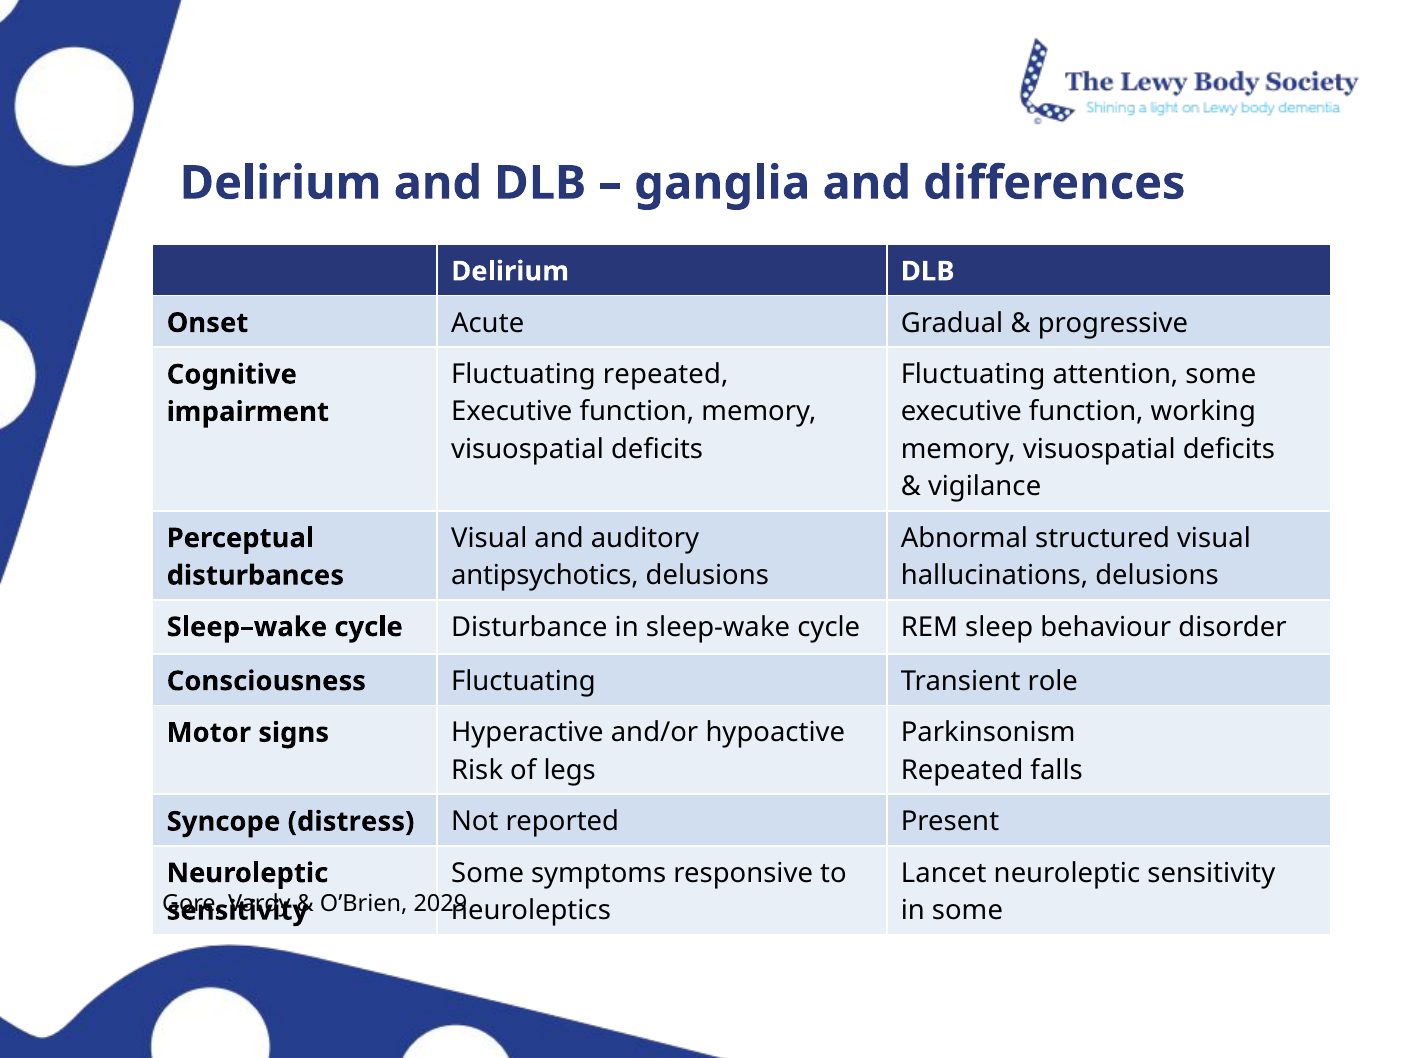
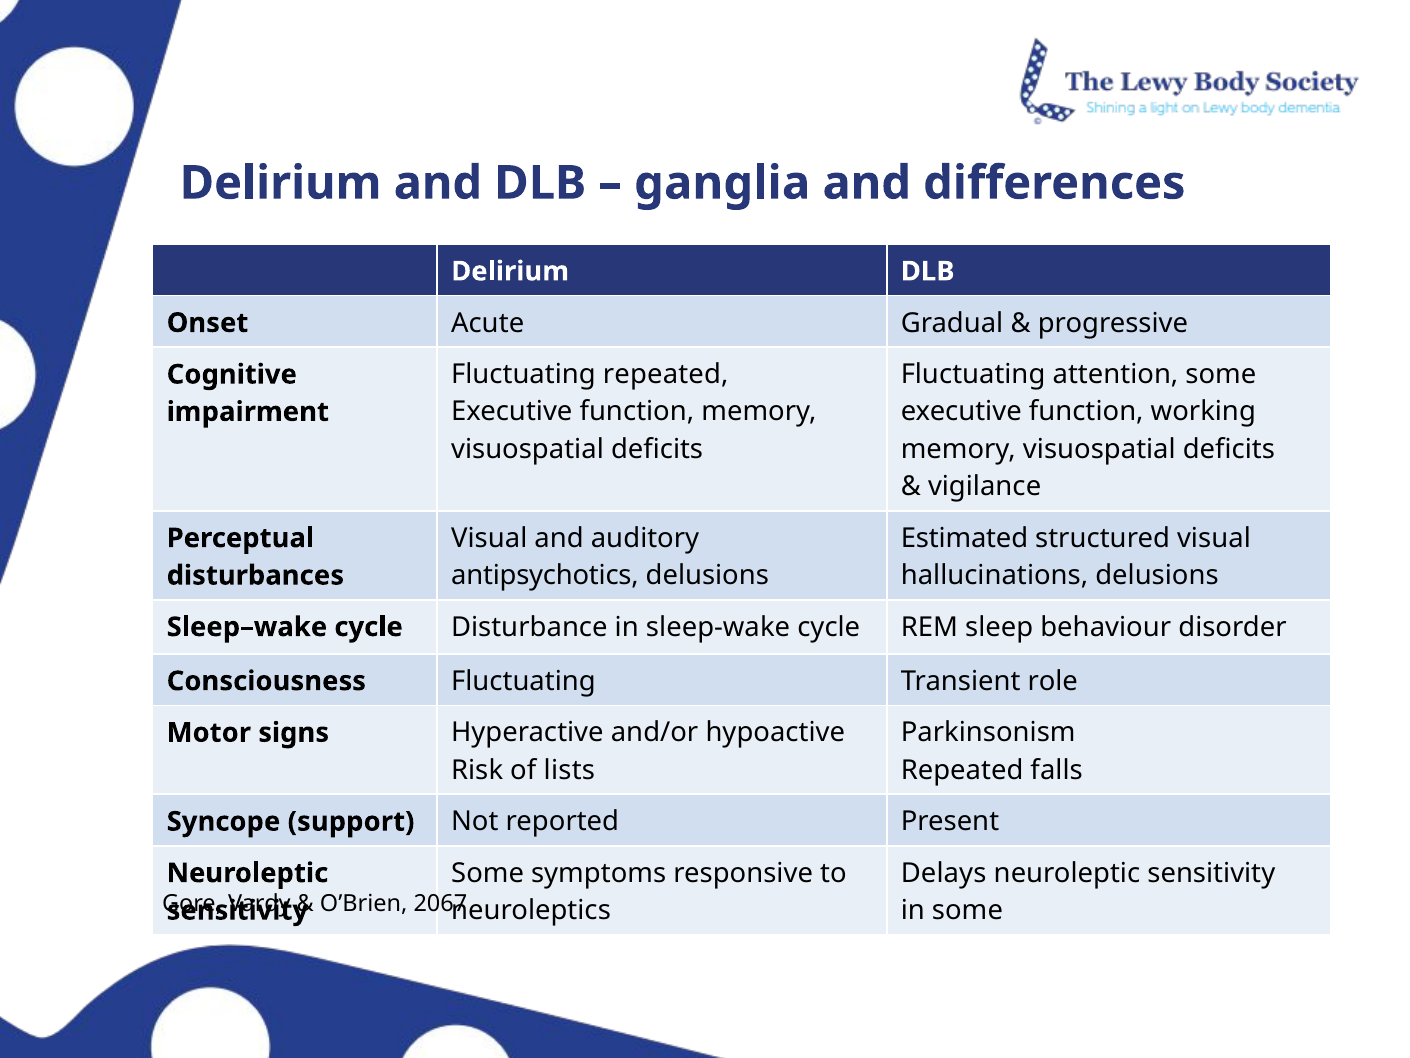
Abnormal: Abnormal -> Estimated (964, 538)
legs: legs -> lists (569, 770)
distress: distress -> support (351, 821)
Lancet: Lancet -> Delays (944, 873)
2029: 2029 -> 2067 (440, 904)
